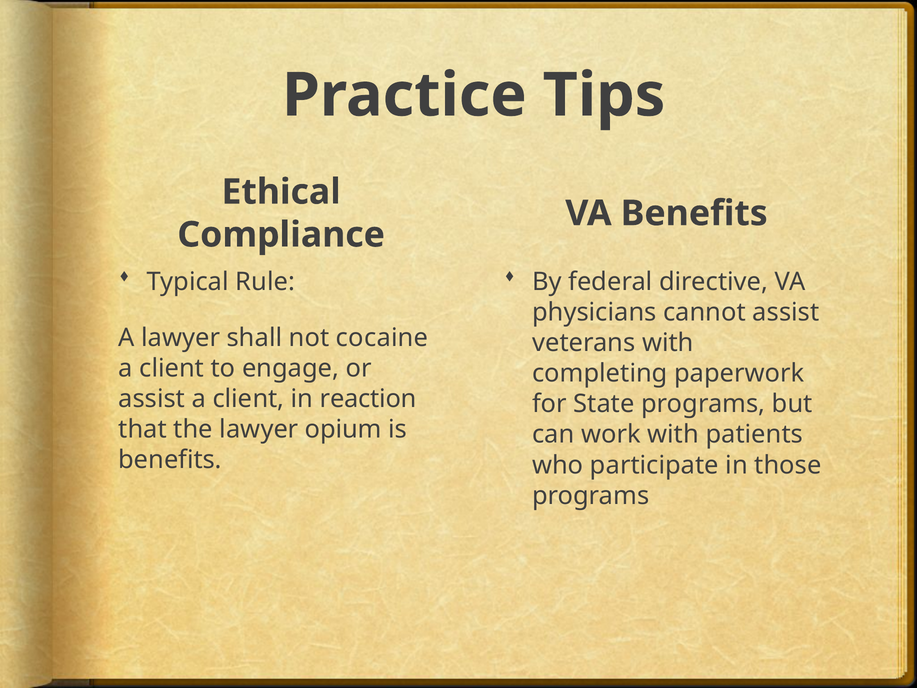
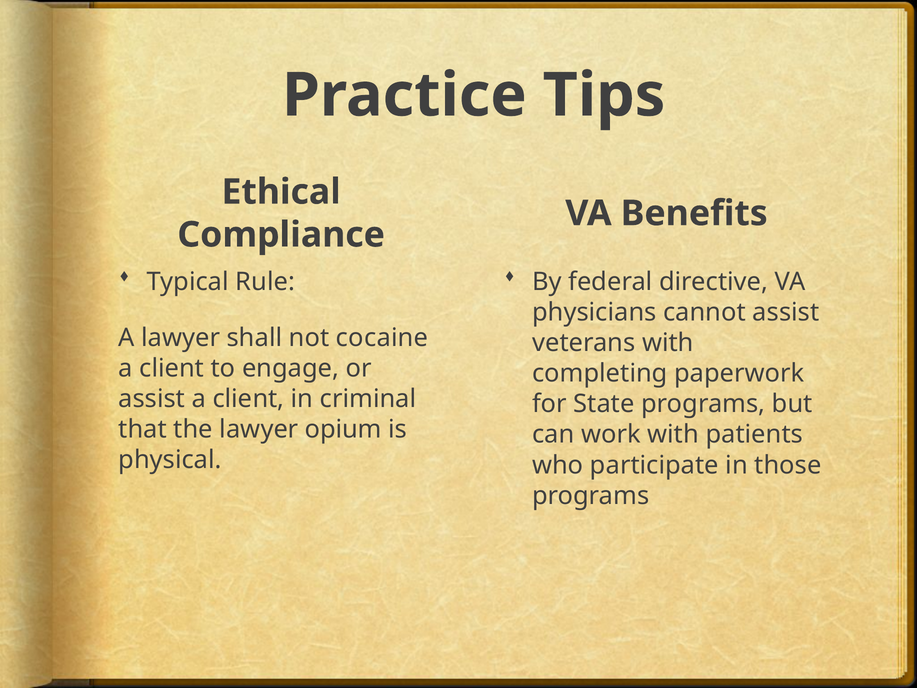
reaction: reaction -> criminal (368, 399)
benefits: benefits -> physical (170, 460)
